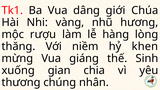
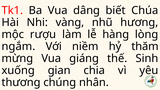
giới: giới -> biết (116, 10)
thăng: thăng -> ngắm (18, 46)
khen: khen -> thăm (145, 46)
